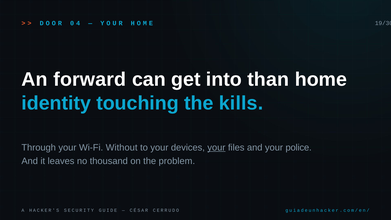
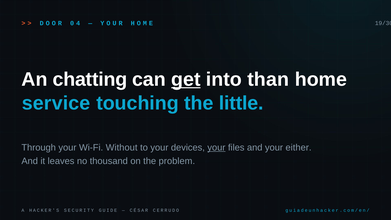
forward: forward -> chatting (90, 79)
get underline: none -> present (186, 79)
identity: identity -> service (56, 103)
kills: kills -> little (241, 103)
police: police -> either (299, 148)
